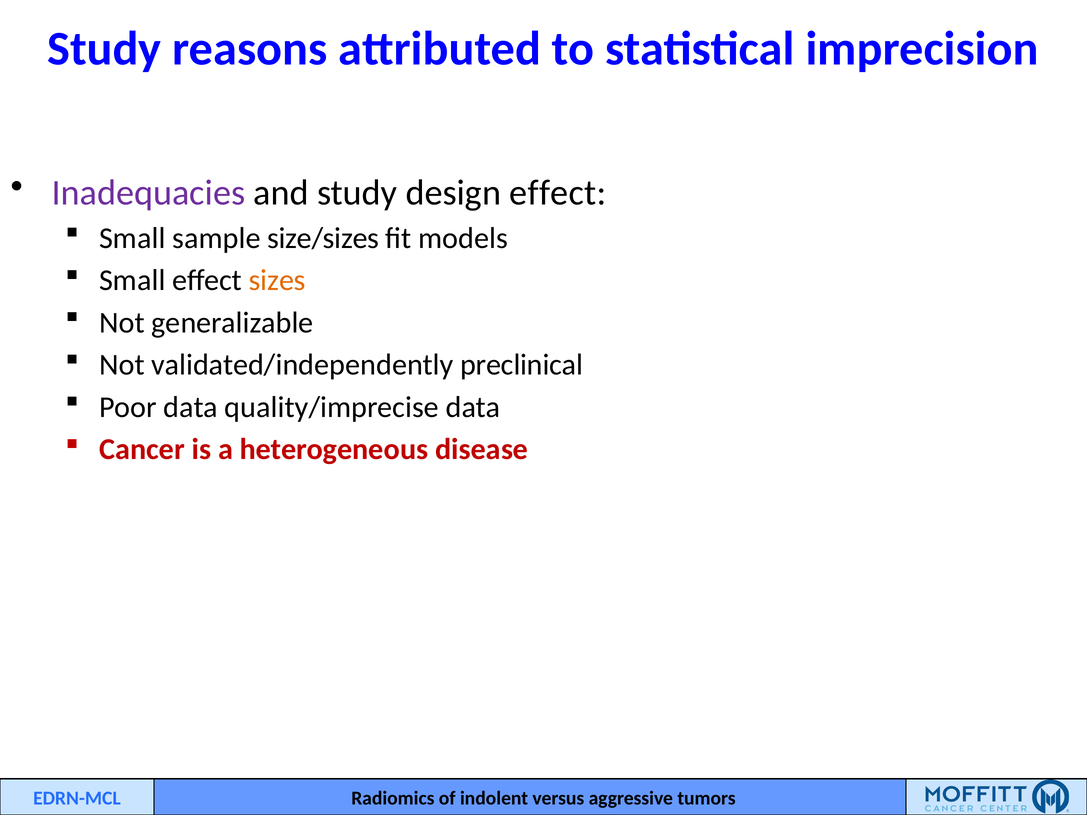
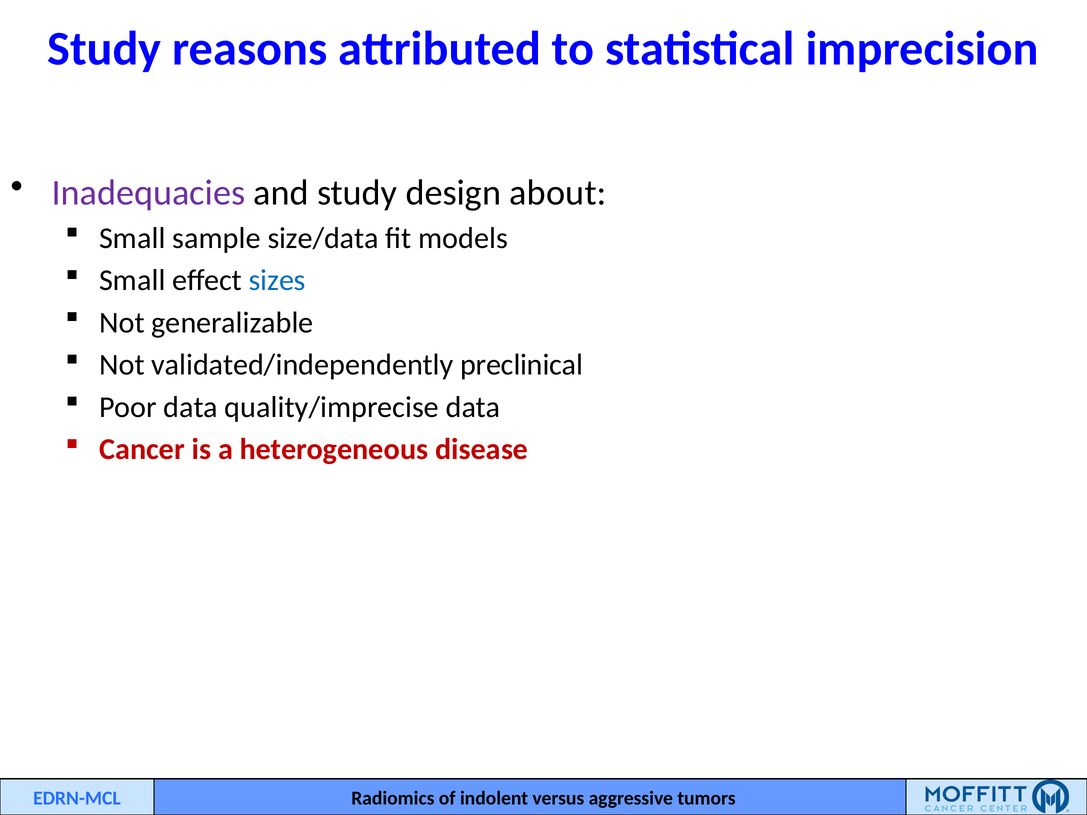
design effect: effect -> about (558, 193)
size/sizes: size/sizes -> size/data (323, 238)
sizes colour: orange -> blue (277, 281)
